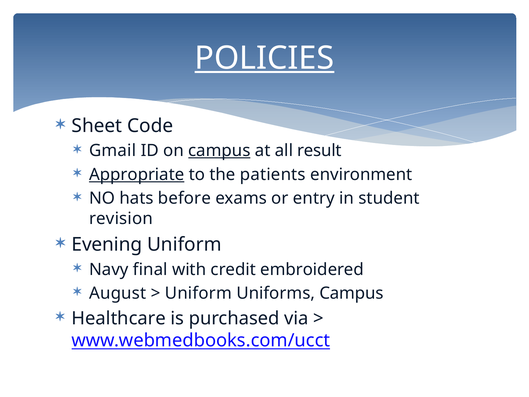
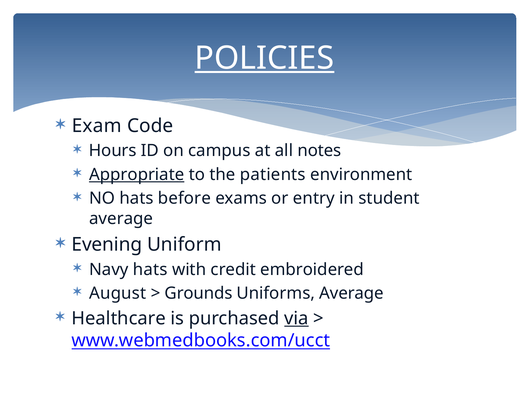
Sheet: Sheet -> Exam (97, 126)
Gmail: Gmail -> Hours (113, 151)
campus underline: present -> none (219, 151)
result: result -> notes (319, 151)
revision: revision -> average (121, 218)
Navy final: final -> hats (150, 269)
Uniform: Uniform -> Grounds (199, 293)
Uniforms Campus: Campus -> Average (351, 293)
via underline: none -> present (296, 318)
